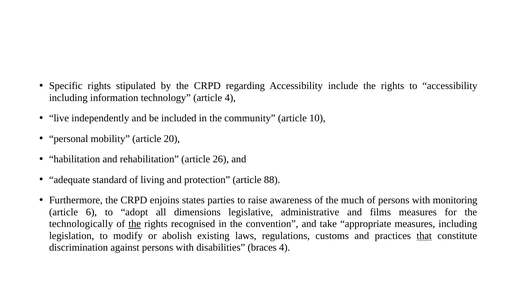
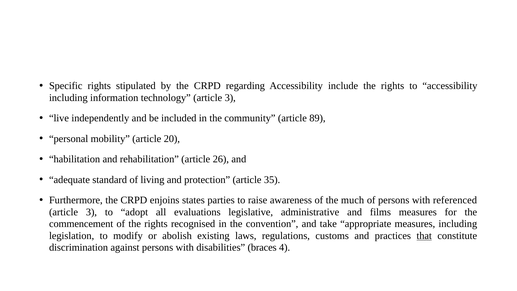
technology article 4: 4 -> 3 (230, 98)
10: 10 -> 89 (317, 118)
88: 88 -> 35 (272, 180)
monitoring: monitoring -> referenced (455, 200)
6: 6 -> 3 (91, 212)
dimensions: dimensions -> evaluations (197, 212)
technologically: technologically -> commencement (81, 224)
the underline: present -> none (135, 224)
